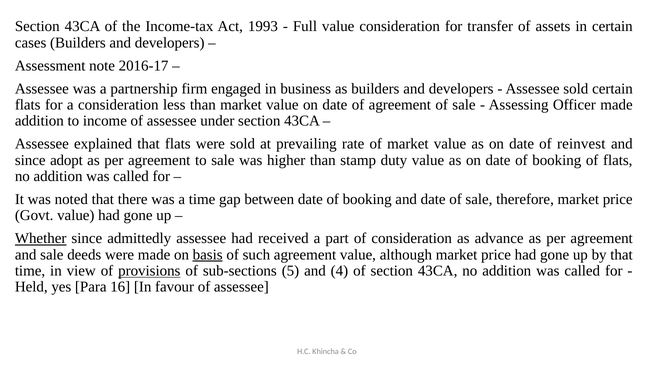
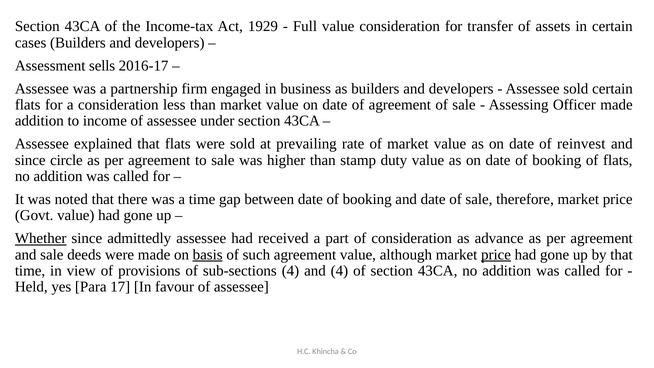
1993: 1993 -> 1929 (263, 27)
note: note -> sells (102, 66)
adopt: adopt -> circle (66, 160)
price underline: none -> present (496, 255)
provisions underline: present -> none (149, 271)
sub-sections 5: 5 -> 4 (290, 271)
16: 16 -> 17 (120, 287)
